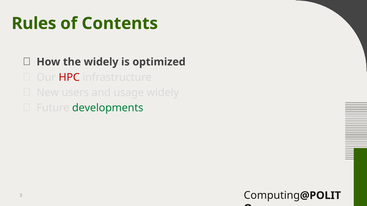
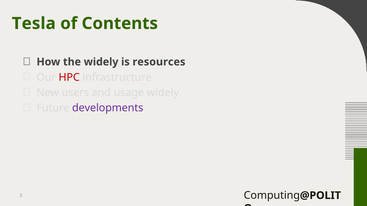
Rules: Rules -> Tesla (34, 23)
optimized: optimized -> resources (159, 62)
developments colour: green -> purple (108, 108)
